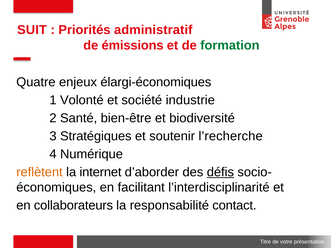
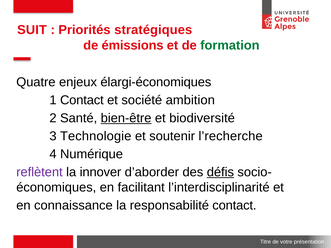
administratif: administratif -> stratégiques (153, 30)
1 Volonté: Volonté -> Contact (82, 100)
industrie: industrie -> ambition (190, 100)
bien-être underline: none -> present (126, 118)
Stratégiques: Stratégiques -> Technologie (96, 136)
reflètent colour: orange -> purple (39, 172)
internet: internet -> innover (101, 172)
collaborateurs: collaborateurs -> connaissance (73, 206)
